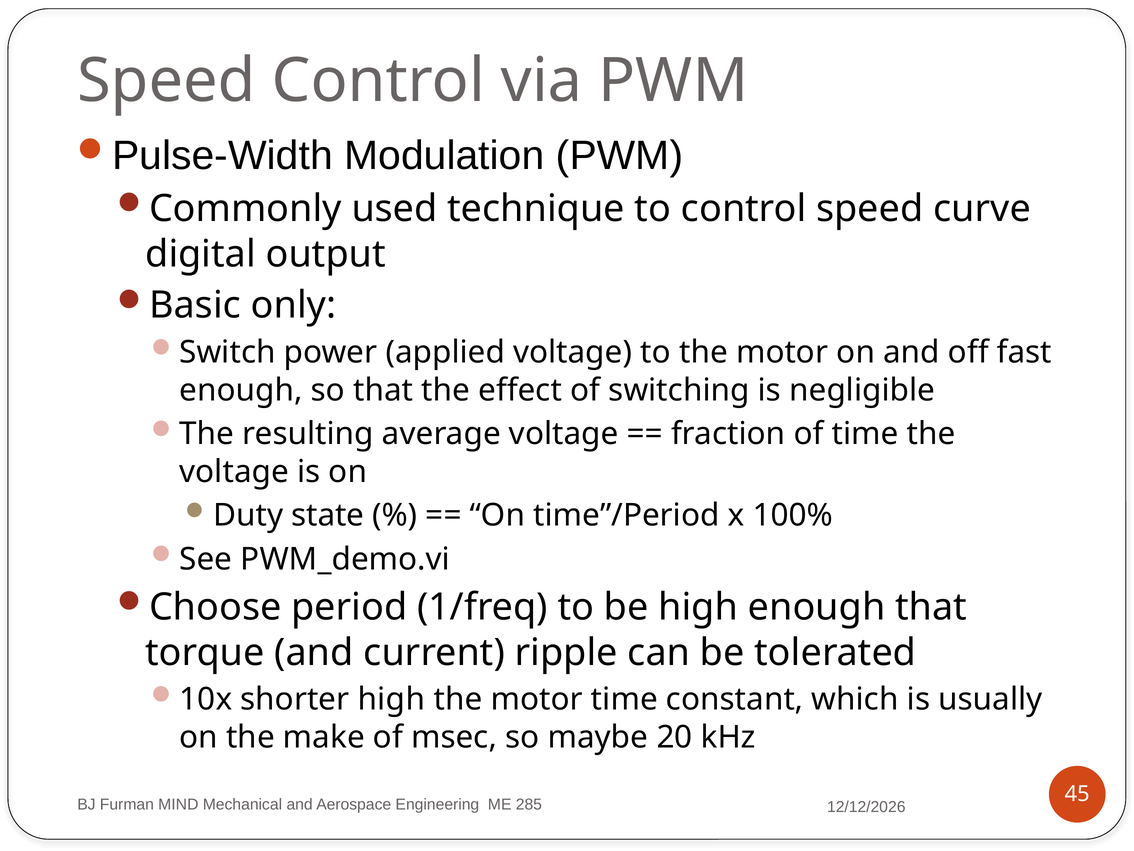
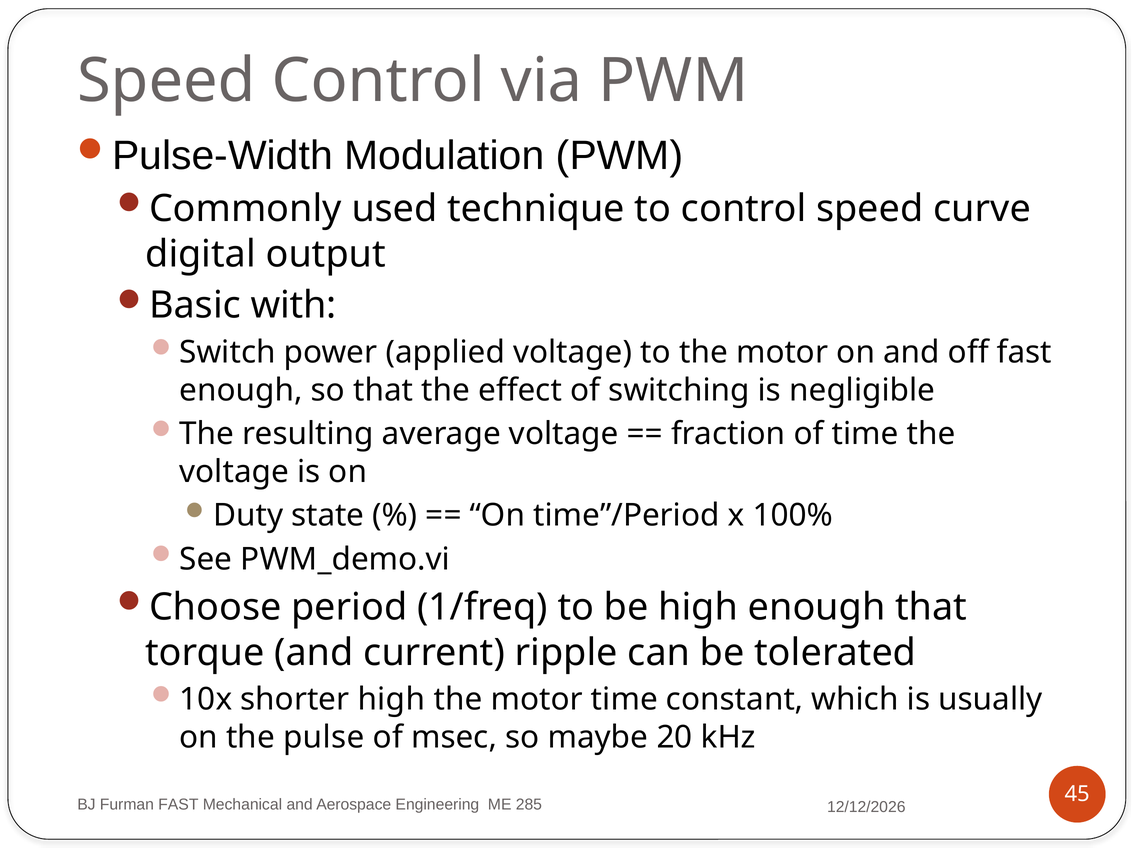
only: only -> with (294, 305)
make: make -> pulse (324, 737)
Furman MIND: MIND -> FAST (178, 804)
